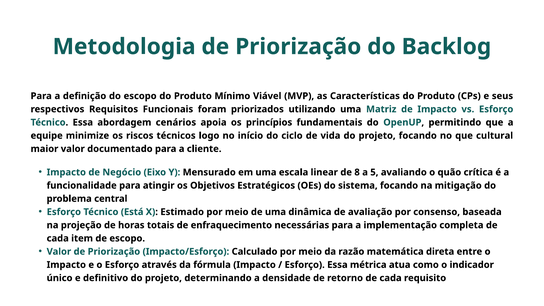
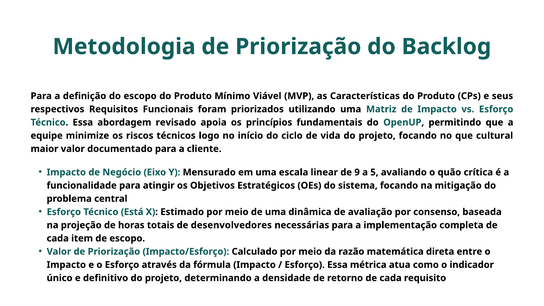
cenários: cenários -> revisado (176, 122)
8: 8 -> 9 (357, 172)
enfraquecimento: enfraquecimento -> desenvolvedores (231, 225)
